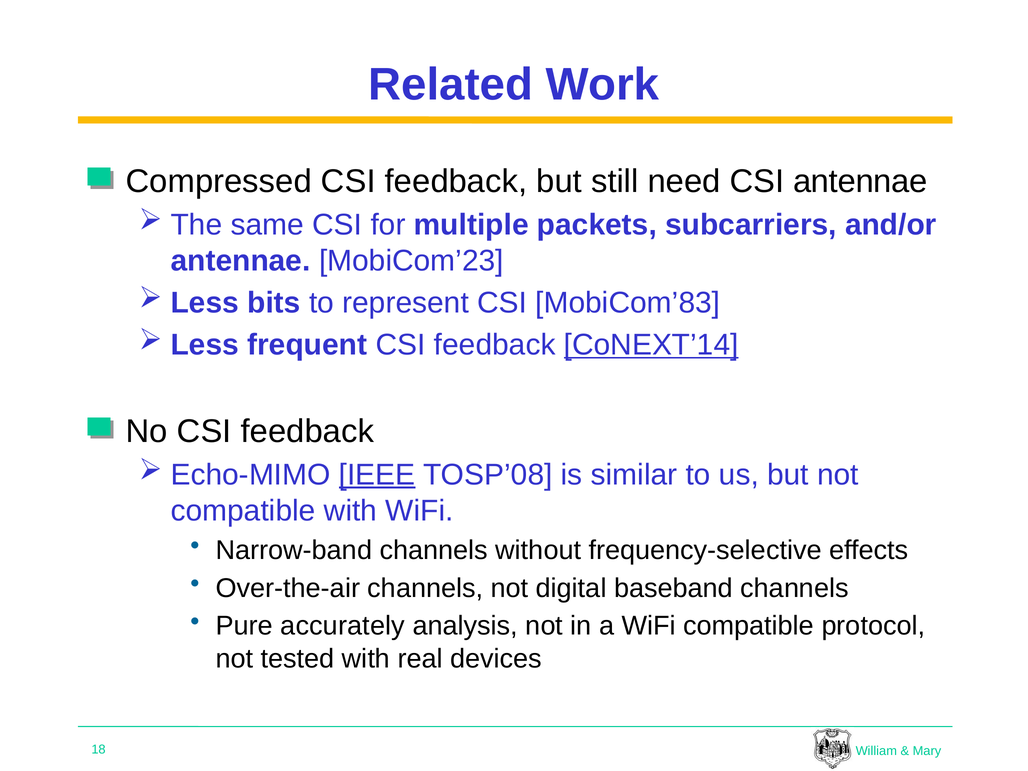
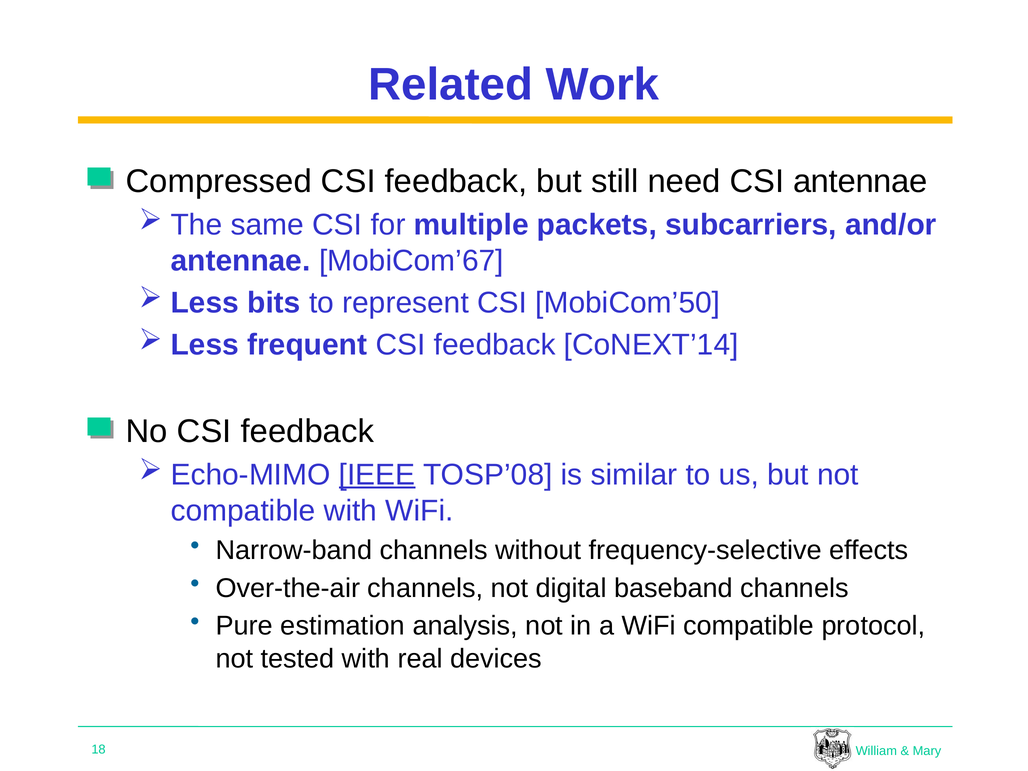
MobiCom’23: MobiCom’23 -> MobiCom’67 (411, 261)
MobiCom’83: MobiCom’83 -> MobiCom’50 (628, 303)
CoNEXT’14 underline: present -> none (651, 345)
accurately: accurately -> estimation (343, 626)
